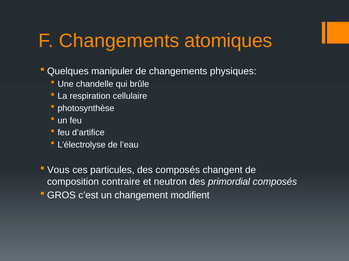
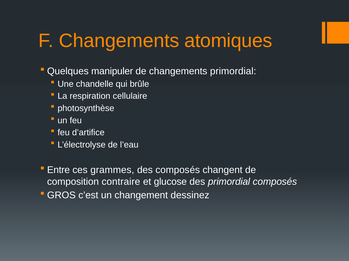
changements physiques: physiques -> primordial (233, 71)
Vous: Vous -> Entre (58, 170)
particules: particules -> grammes (112, 170)
neutron: neutron -> glucose (170, 182)
modifient: modifient -> dessinez (190, 196)
